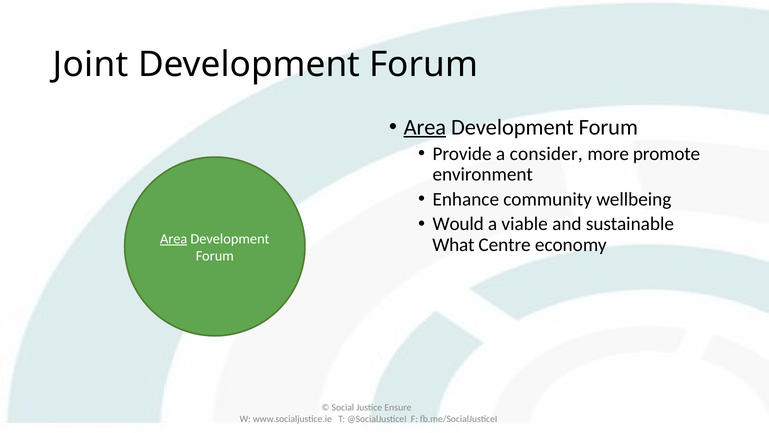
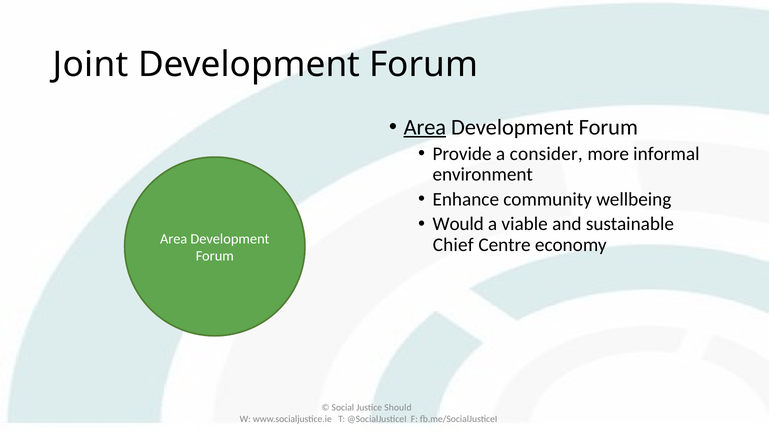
promote: promote -> informal (666, 154)
Area underline: present -> none (174, 239)
What: What -> Chief (453, 245)
Ensure: Ensure -> Should (398, 407)
